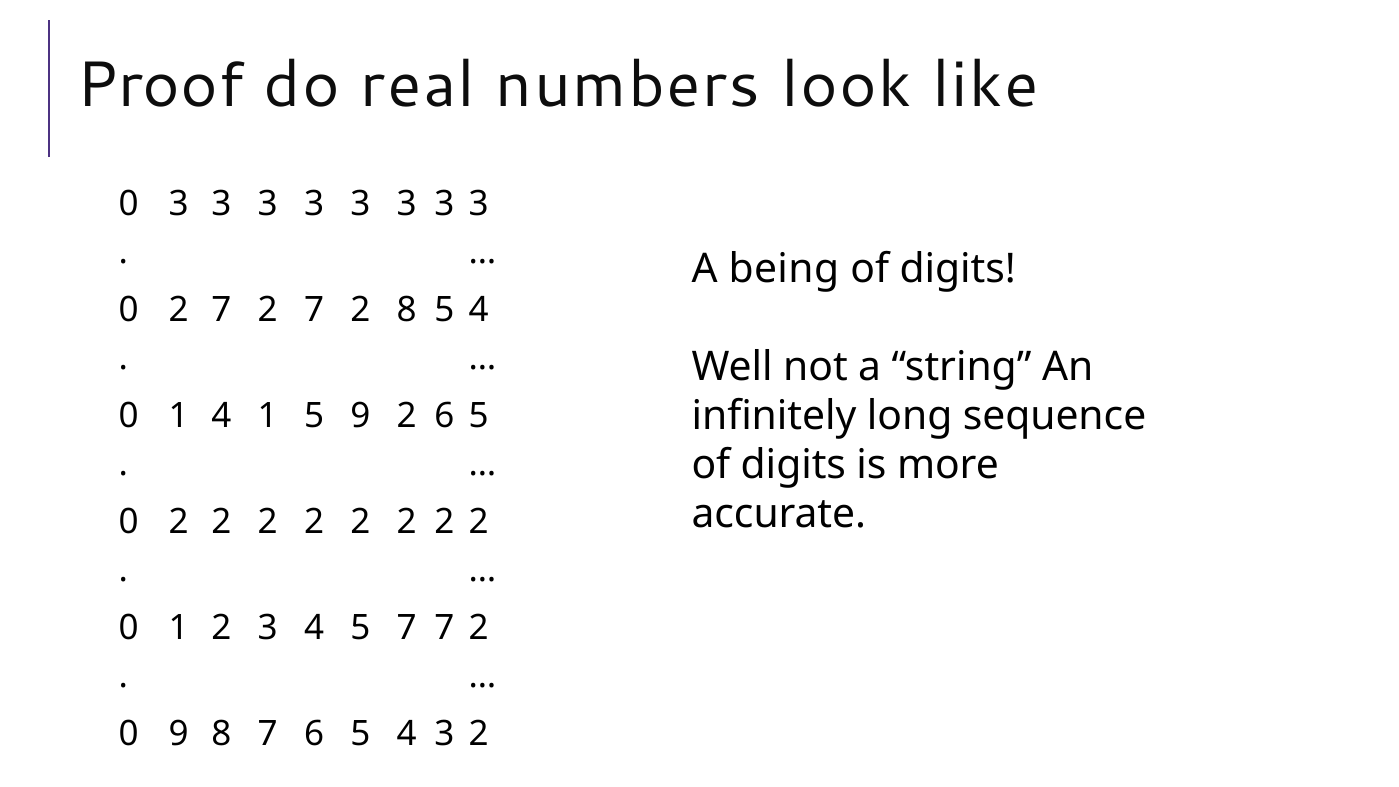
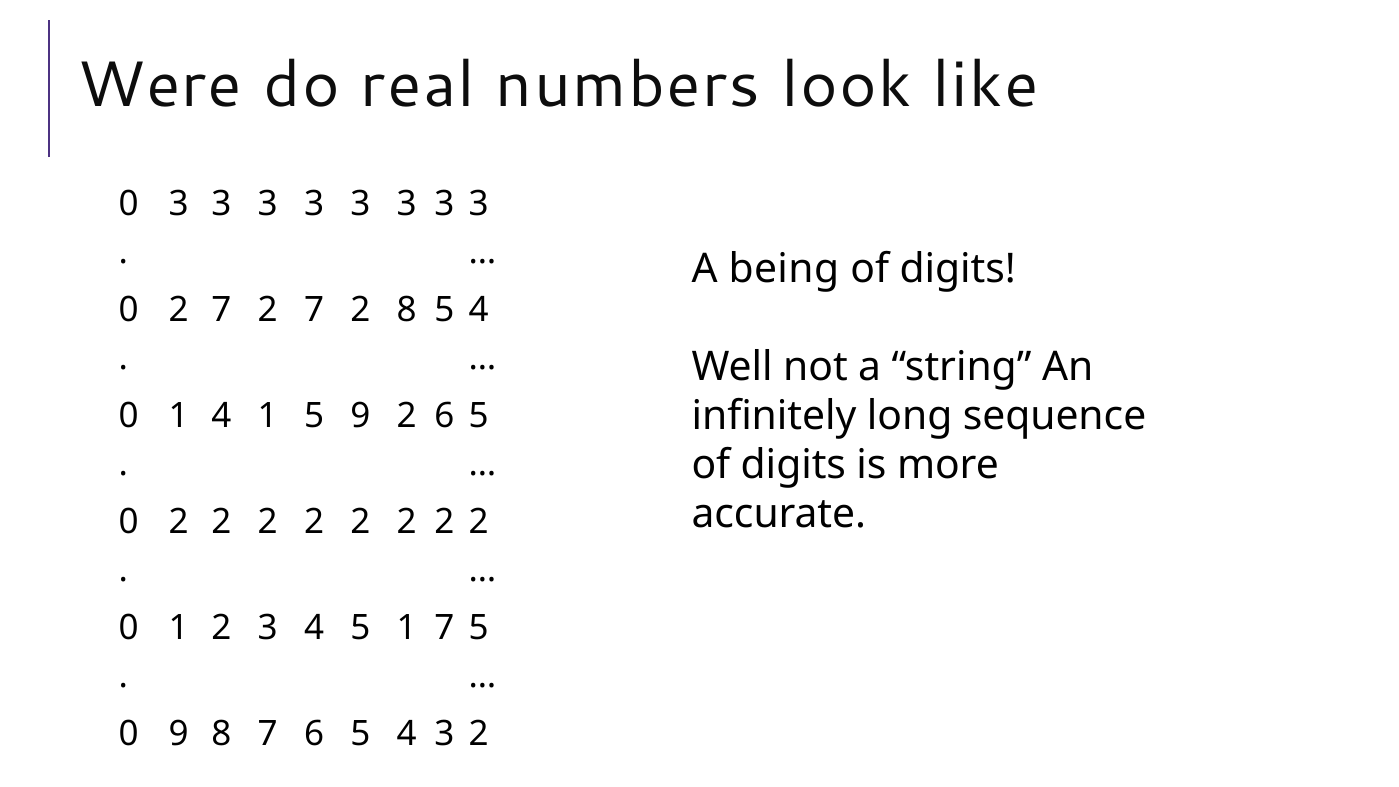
Proof: Proof -> Were (160, 86)
3 4 5 7: 7 -> 1 (407, 628)
2: 2 -> 5 (479, 628)
